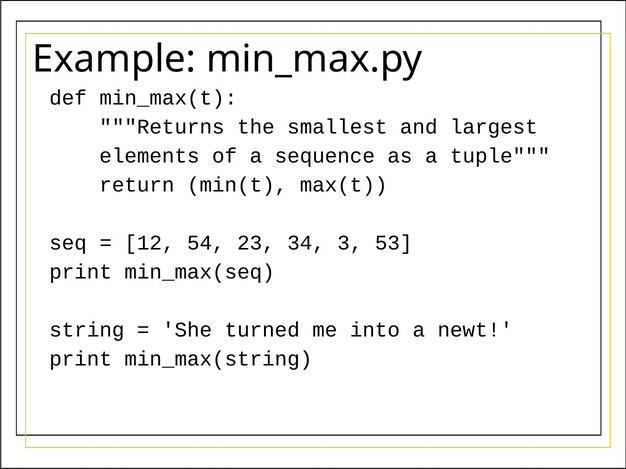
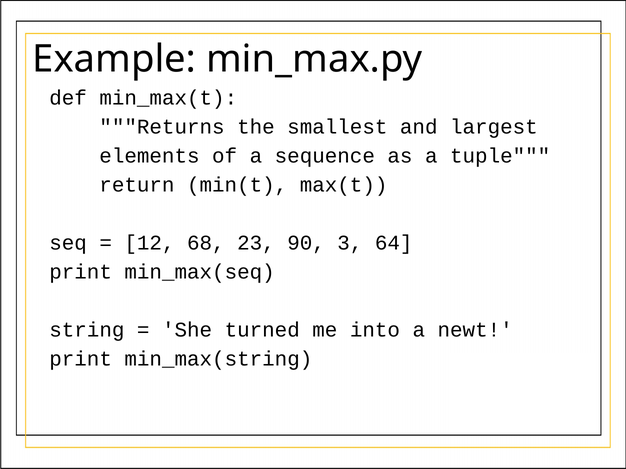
54: 54 -> 68 (206, 243)
34: 34 -> 90 (306, 243)
53: 53 -> 64 (394, 243)
